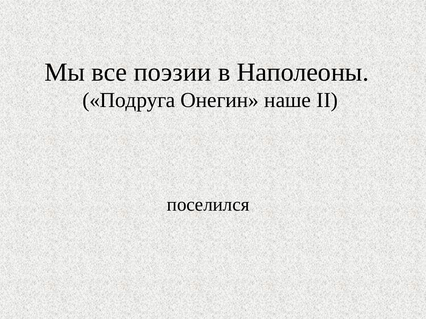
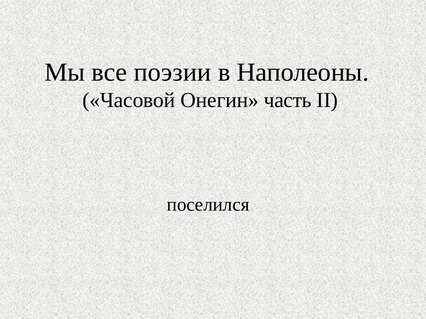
Подруга: Подруга -> Часовой (129, 100)
наше: наше -> часть (288, 100)
